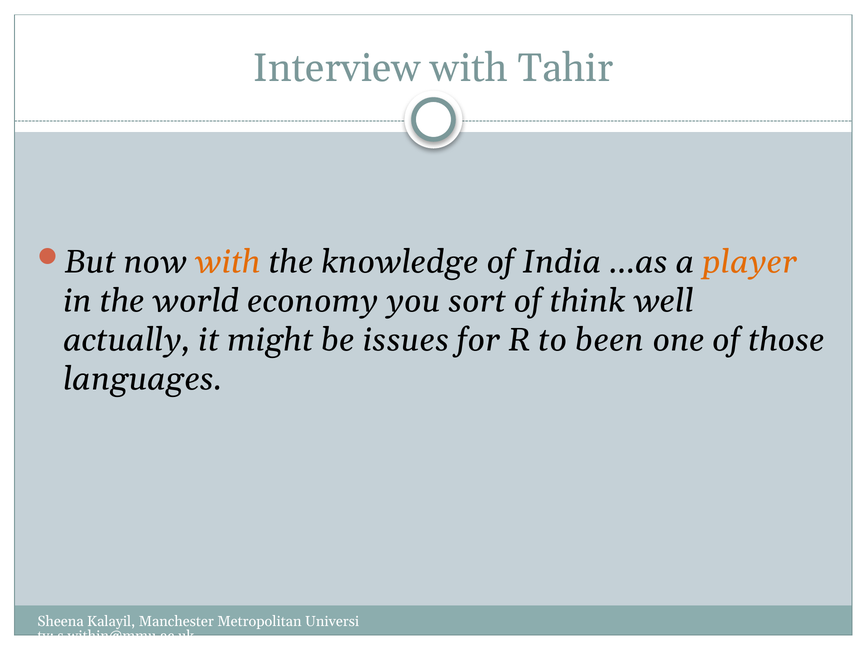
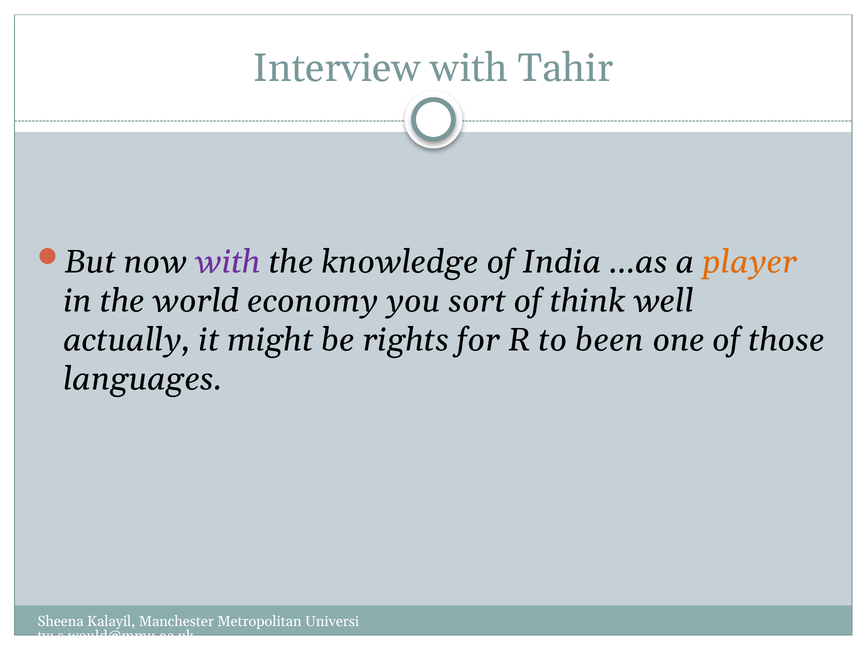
with colour: orange -> purple (228, 262)
issues: issues -> rights (406, 340)
s.within@mmu.ac.uk: s.within@mmu.ac.uk -> s.would@mmu.ac.uk (126, 636)
